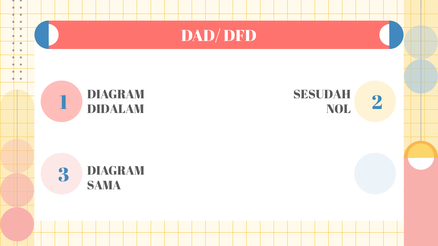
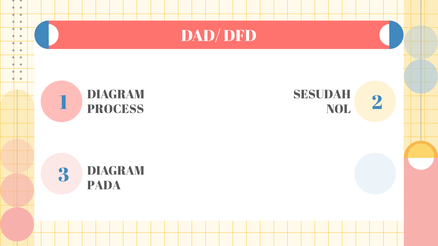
DIDALAM: DIDALAM -> PROCESS (116, 109)
SAMA: SAMA -> PADA (104, 186)
